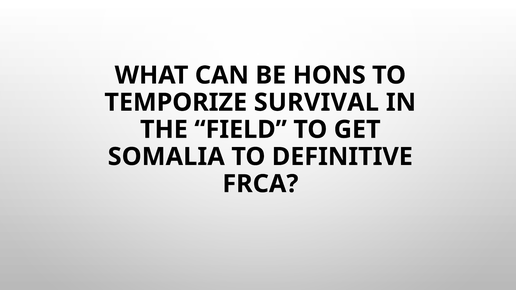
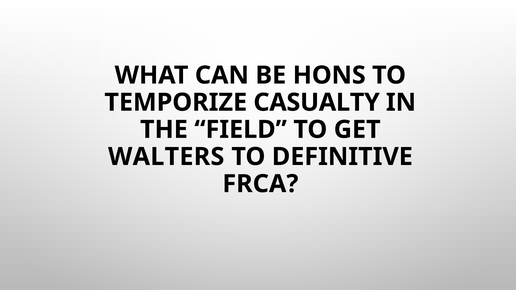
SURVIVAL: SURVIVAL -> CASUALTY (317, 102)
SOMALIA: SOMALIA -> WALTERS (166, 157)
